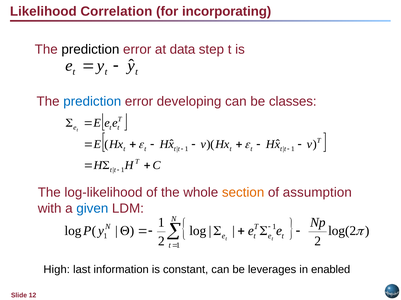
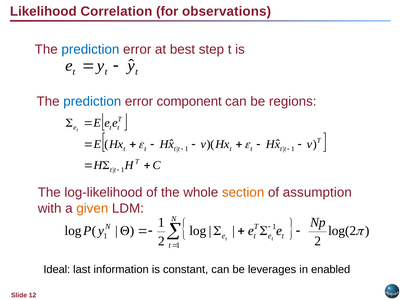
incorporating: incorporating -> observations (227, 11)
prediction colour: black -> blue (90, 50)
data: data -> best (182, 50)
developing: developing -> component (189, 102)
classes: classes -> regions (293, 102)
given colour: blue -> orange (92, 209)
High: High -> Ideal (57, 270)
